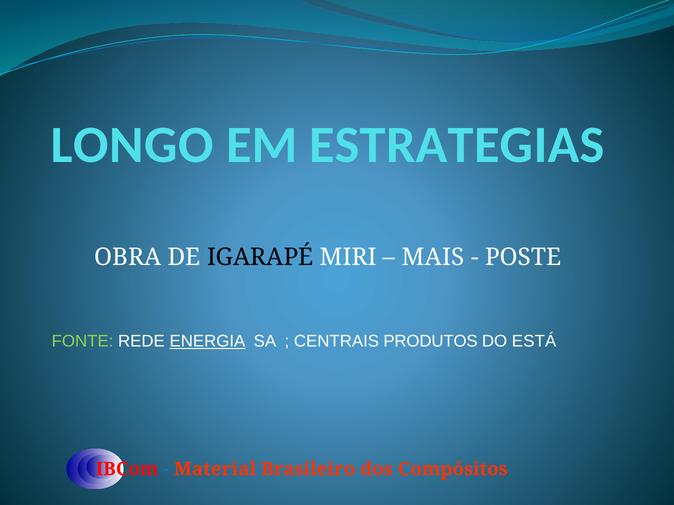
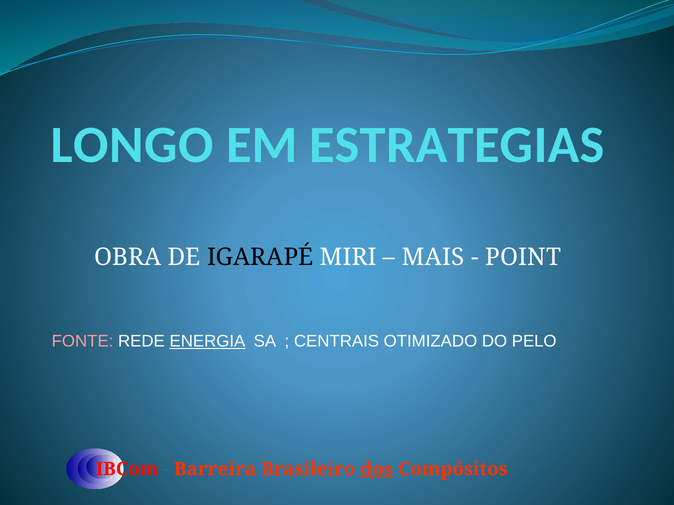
POSTE: POSTE -> POINT (523, 258)
FONTE colour: light green -> pink (83, 342)
PRODUTOS: PRODUTOS -> OTIMIZADO (430, 342)
ESTÁ: ESTÁ -> PELO (534, 342)
Material: Material -> Barreira (215, 470)
dos underline: none -> present (377, 470)
